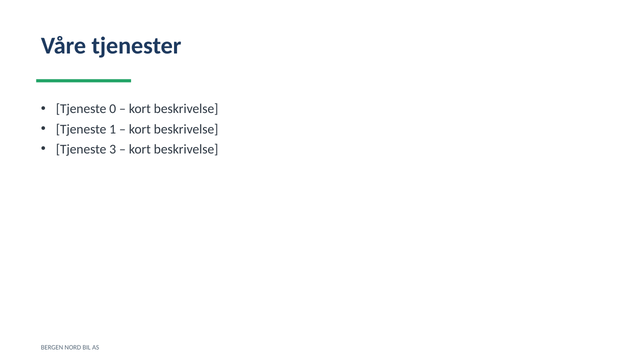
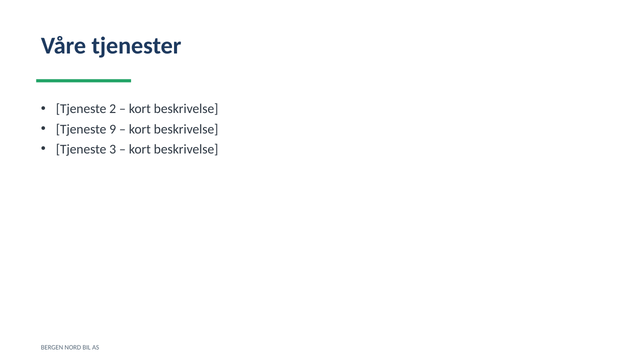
0: 0 -> 2 (113, 109)
1: 1 -> 9 (113, 129)
